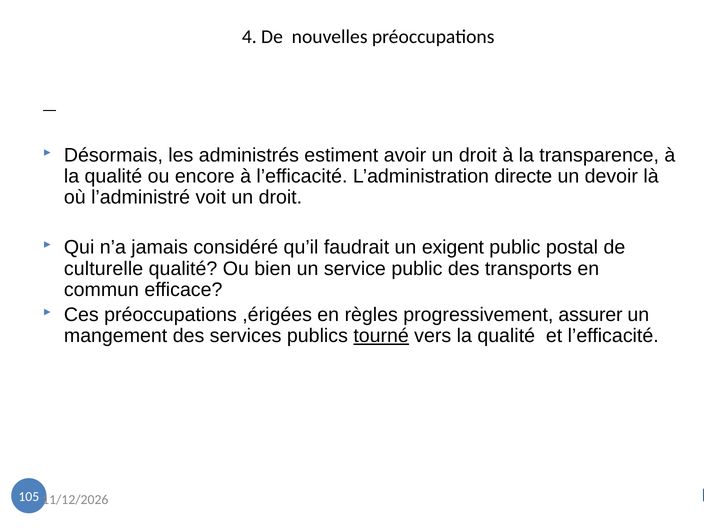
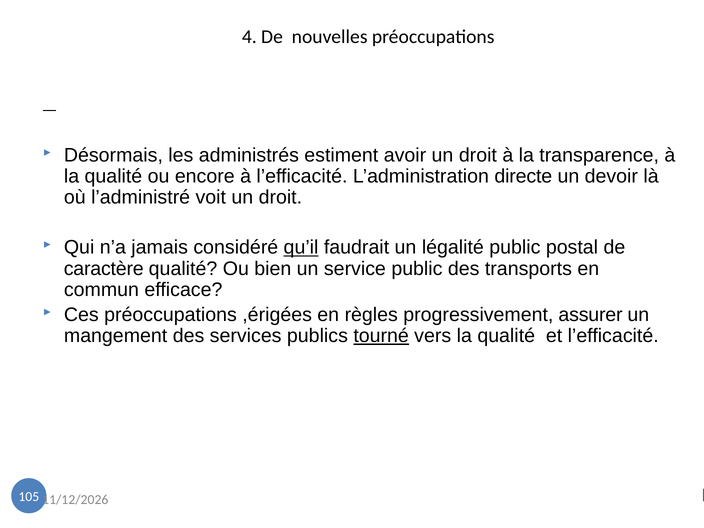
qu’il underline: none -> present (301, 247)
exigent: exigent -> légalité (453, 247)
culturelle: culturelle -> caractère (104, 269)
